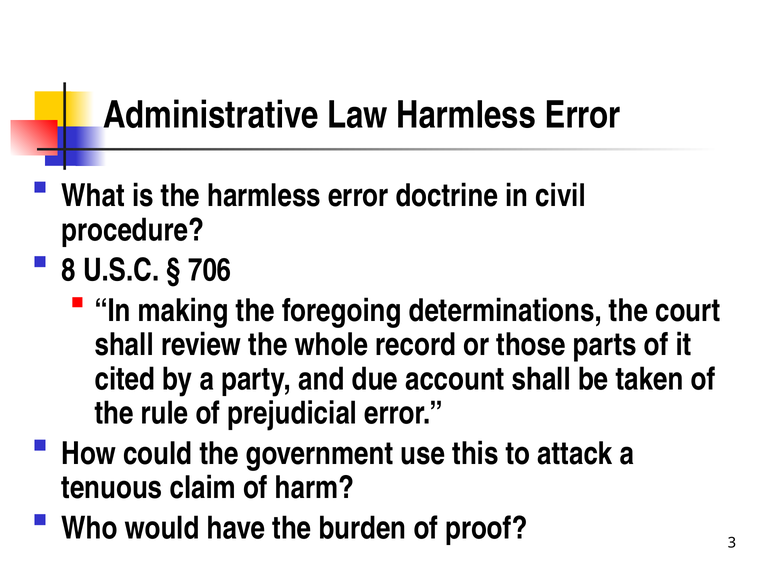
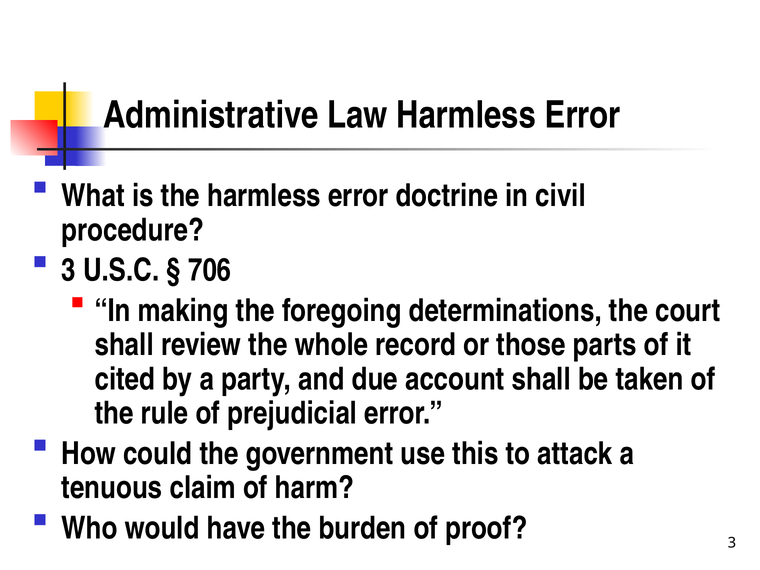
8: 8 -> 3 (69, 270)
